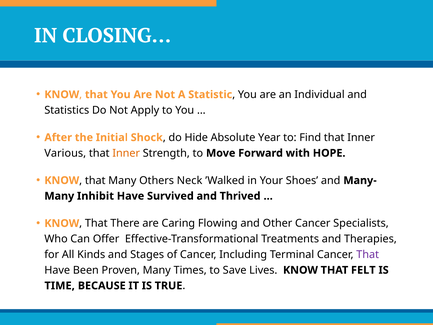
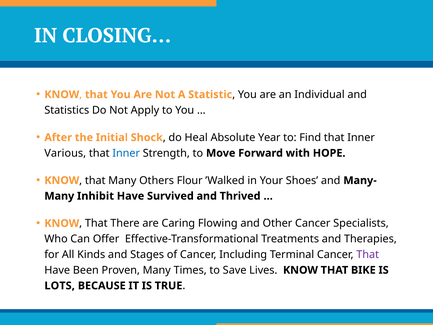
Hide: Hide -> Heal (196, 137)
Inner colour: orange -> blue (126, 153)
Neck: Neck -> Flour (190, 180)
FELT: FELT -> BIKE (363, 270)
TIME: TIME -> LOTS (60, 286)
